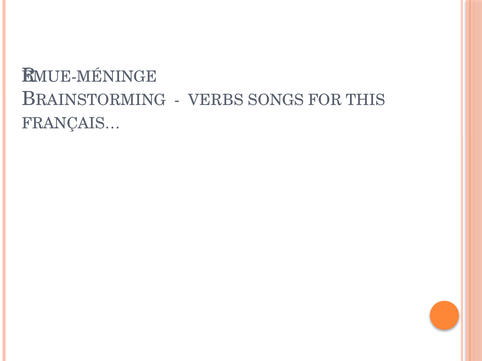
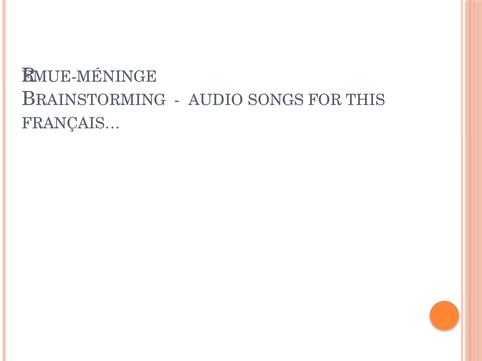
VERBS: VERBS -> AUDIO (216, 100)
